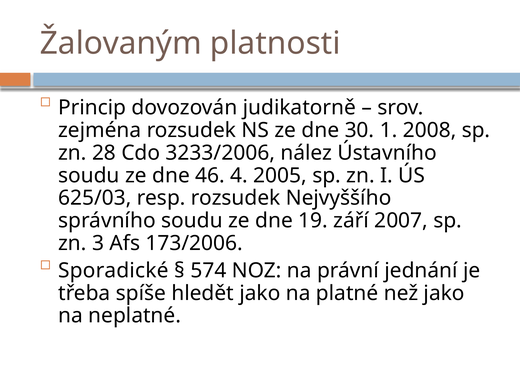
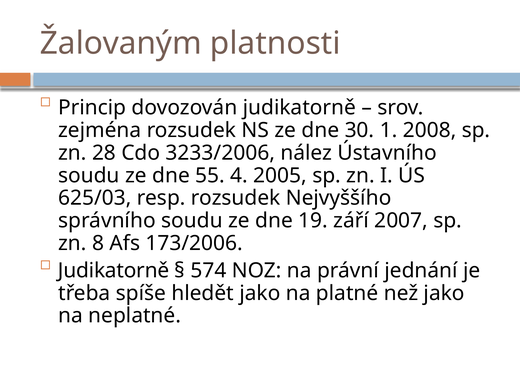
46: 46 -> 55 (210, 175)
3: 3 -> 8 (98, 243)
Sporadické: Sporadické -> Judikatorně (114, 270)
